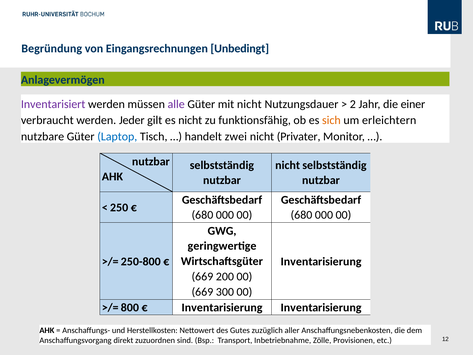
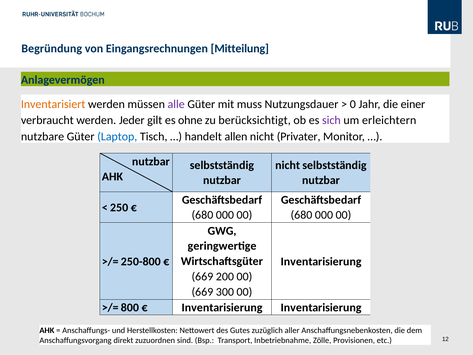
Unbedingt: Unbedingt -> Mitteilung (240, 49)
Inventarisiert colour: purple -> orange (53, 104)
mit nicht: nicht -> muss (249, 104)
2: 2 -> 0 (353, 104)
es nicht: nicht -> ohne (190, 120)
funktionsfähig: funktionsfähig -> berücksichtigt (255, 120)
sich colour: orange -> purple (331, 120)
zwei: zwei -> allen (236, 136)
